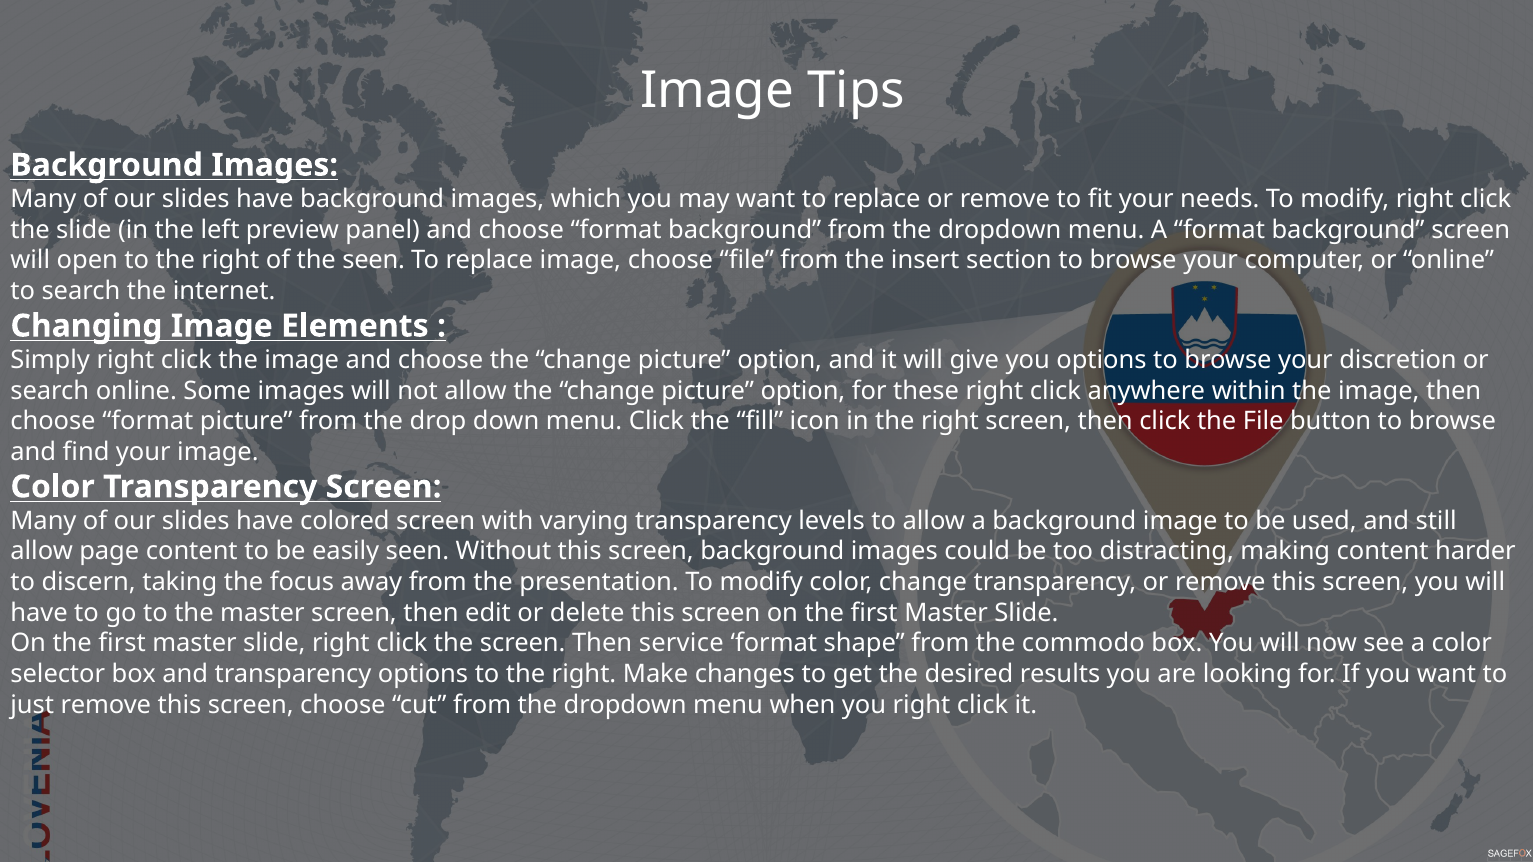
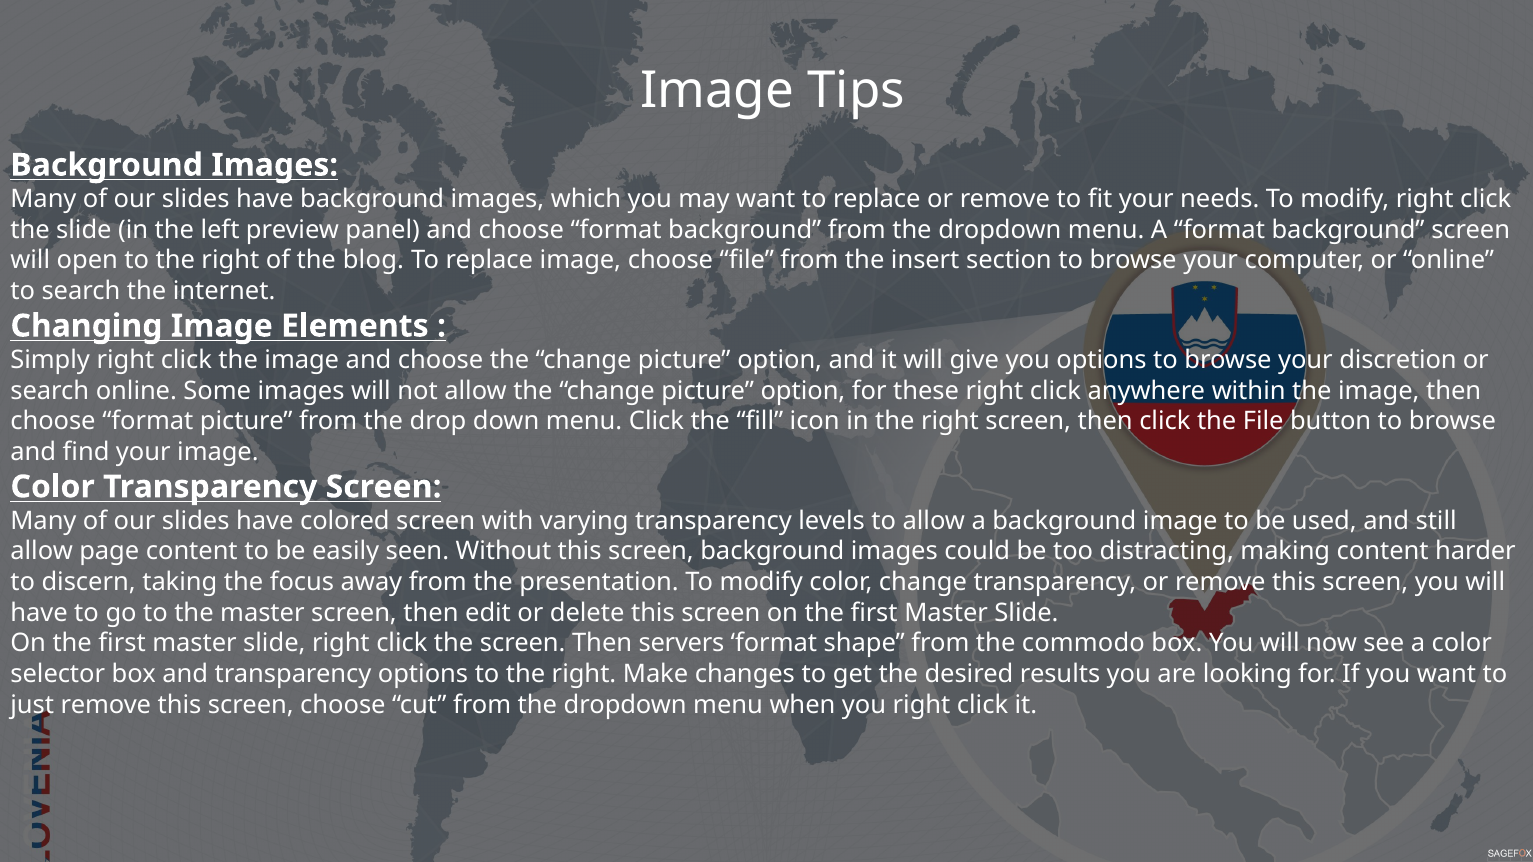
the seen: seen -> blog (373, 260)
service: service -> servers (681, 644)
